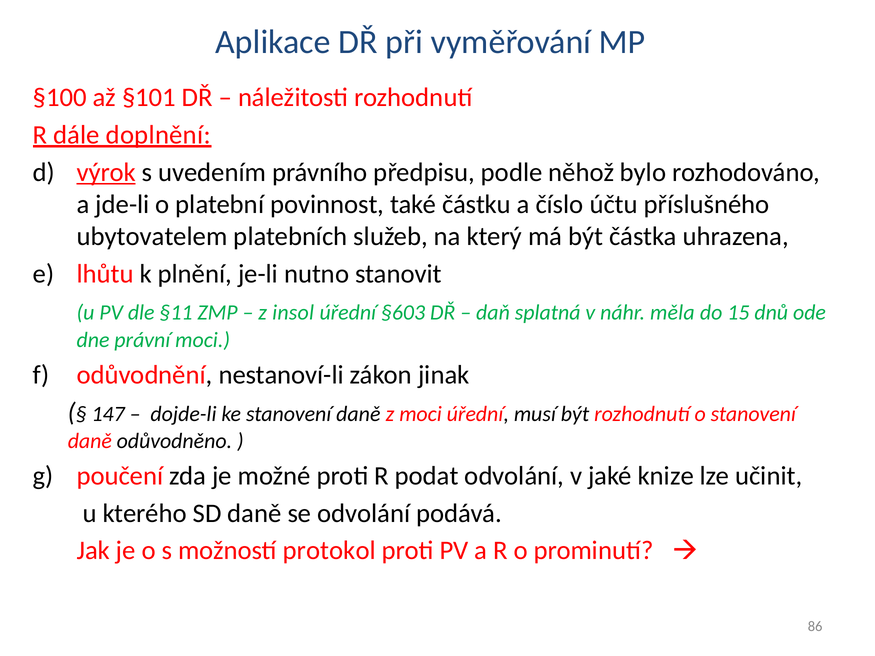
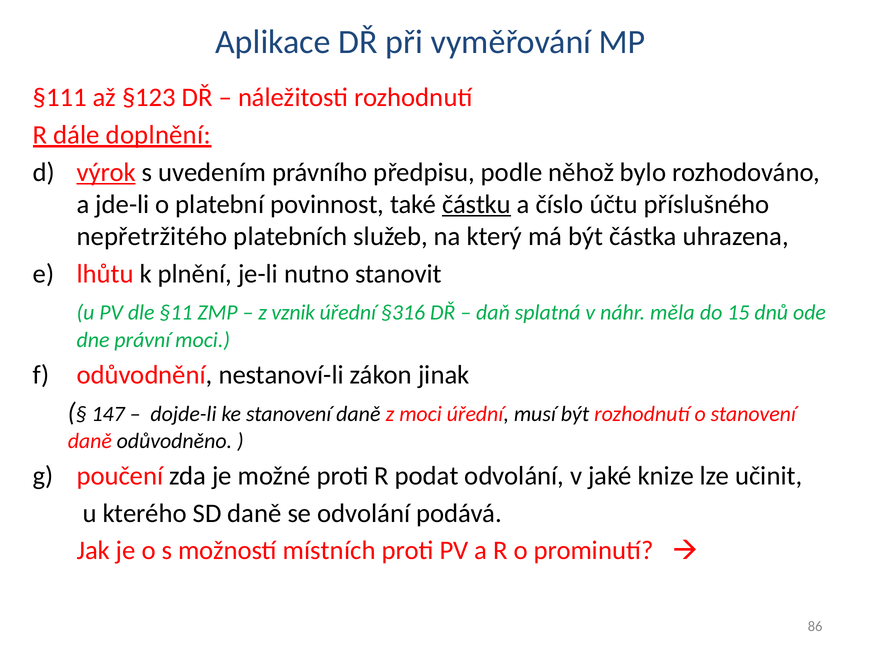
§100: §100 -> §111 (60, 97)
§101: §101 -> §123 (149, 97)
částku underline: none -> present (477, 204)
ubytovatelem: ubytovatelem -> nepřetržitého (152, 236)
insol: insol -> vznik (293, 313)
§603: §603 -> §316 (403, 313)
protokol: protokol -> místních (329, 551)
